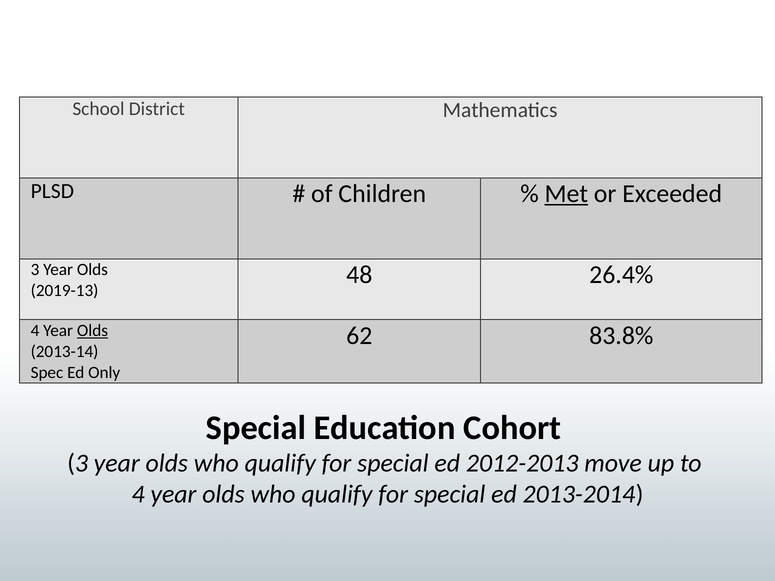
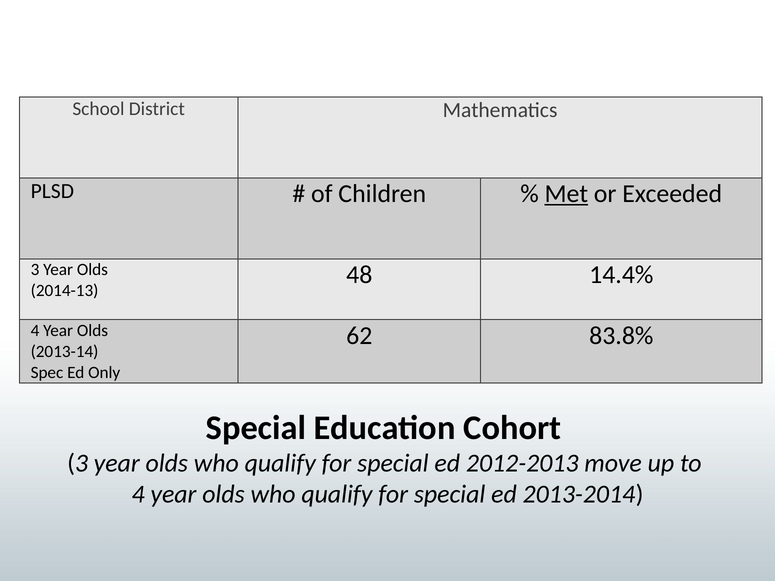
26.4%: 26.4% -> 14.4% (621, 275)
2019-13: 2019-13 -> 2014-13 (65, 291)
Olds underline: present -> none (92, 331)
